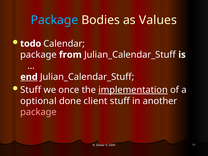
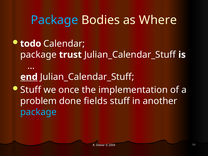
Values: Values -> Where (158, 20)
from: from -> trust (70, 55)
implementation underline: present -> none (133, 90)
optional: optional -> problem (38, 101)
client: client -> fields (96, 101)
package colour: pink -> light blue (38, 112)
